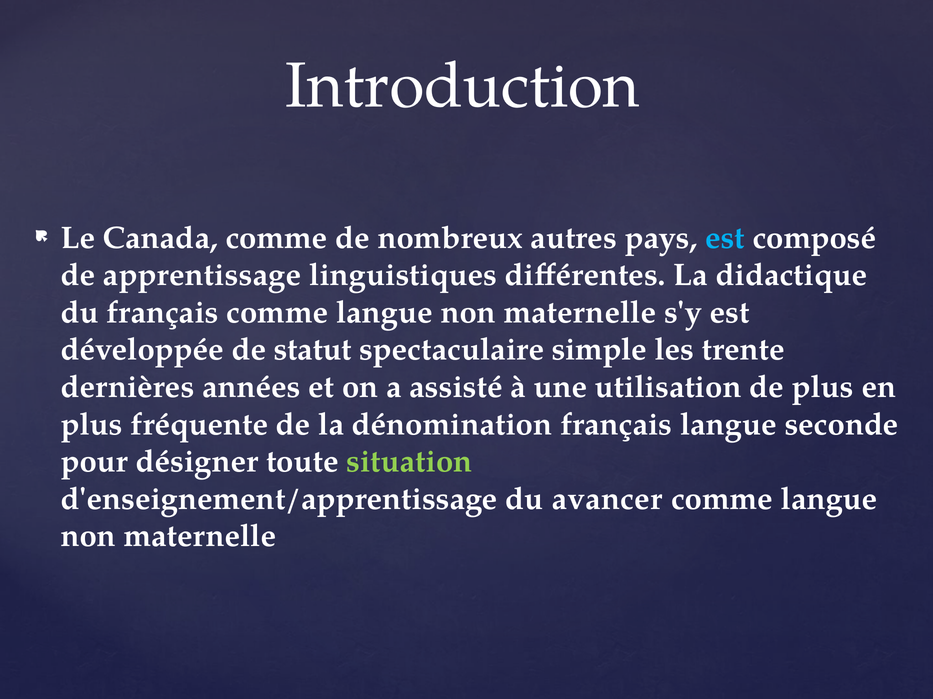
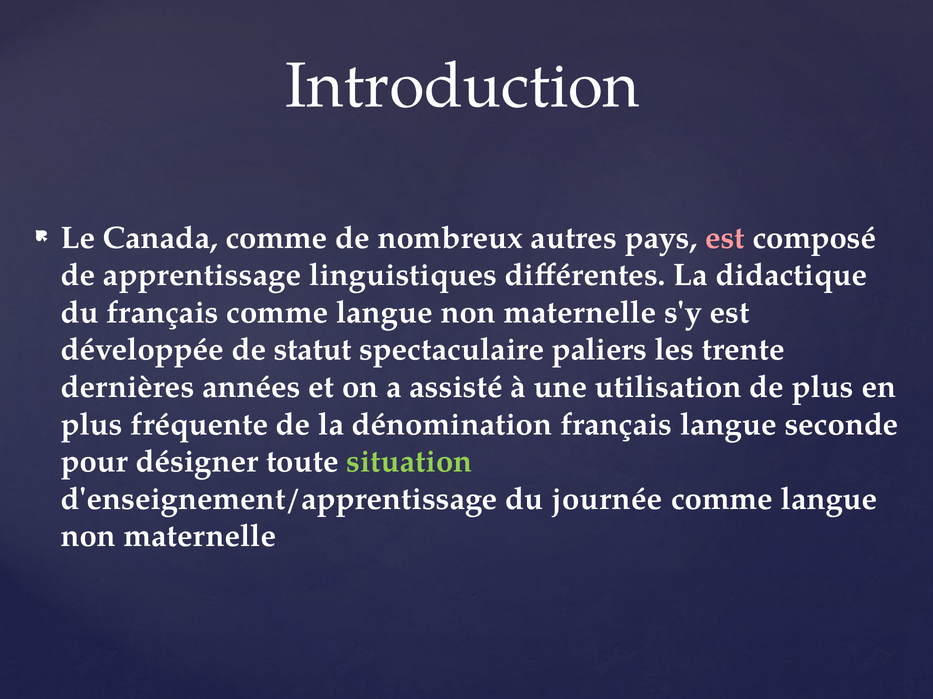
est colour: light blue -> pink (725, 238)
simple: simple -> paliers (599, 350)
avancer: avancer -> journée (607, 499)
